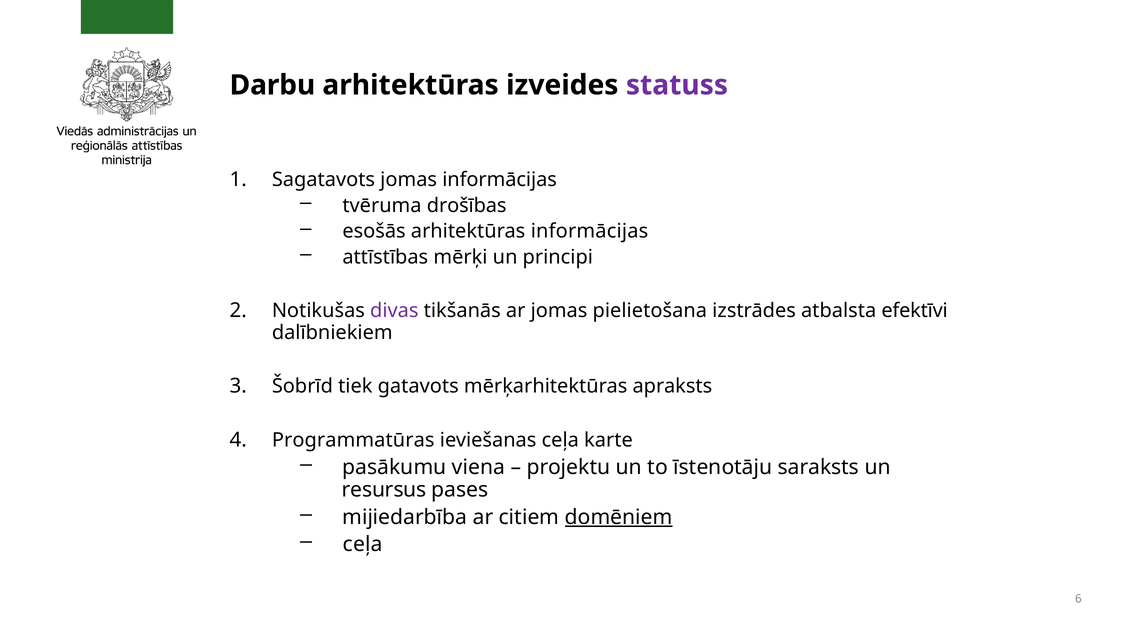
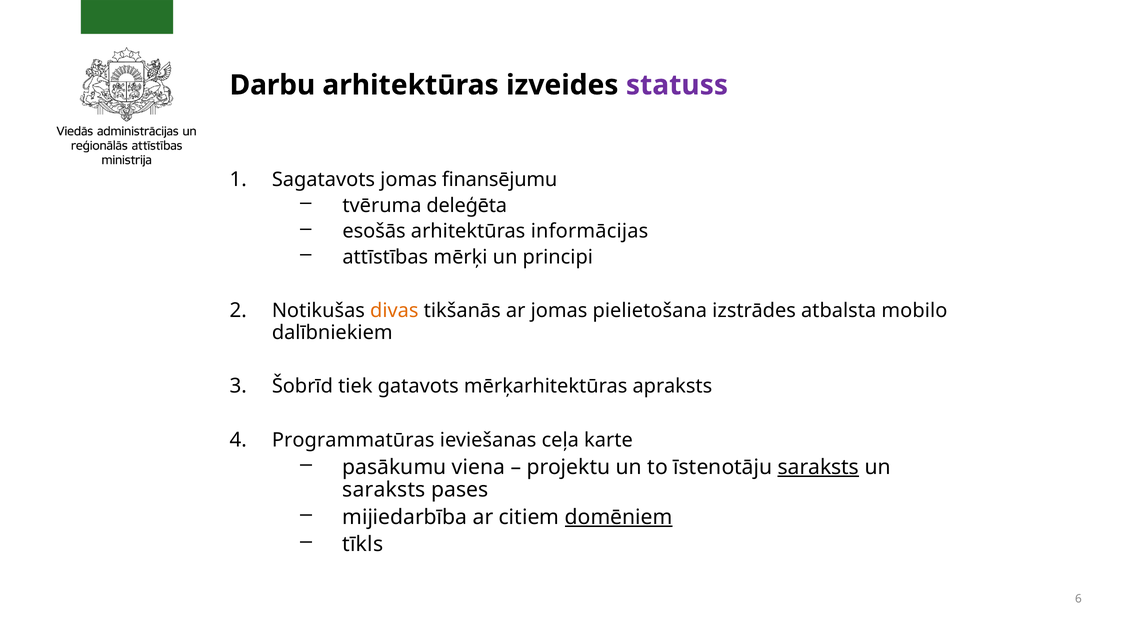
jomas informācijas: informācijas -> finansējumu (500, 180)
drošības: drošības -> deleģēta (467, 206)
divas colour: purple -> orange (394, 311)
efektīvi: efektīvi -> mobilo (914, 311)
saraksts underline: none -> present (818, 467)
resursus: resursus -> saraksts (384, 490)
ceļa: ceļa -> tīkls (363, 545)
